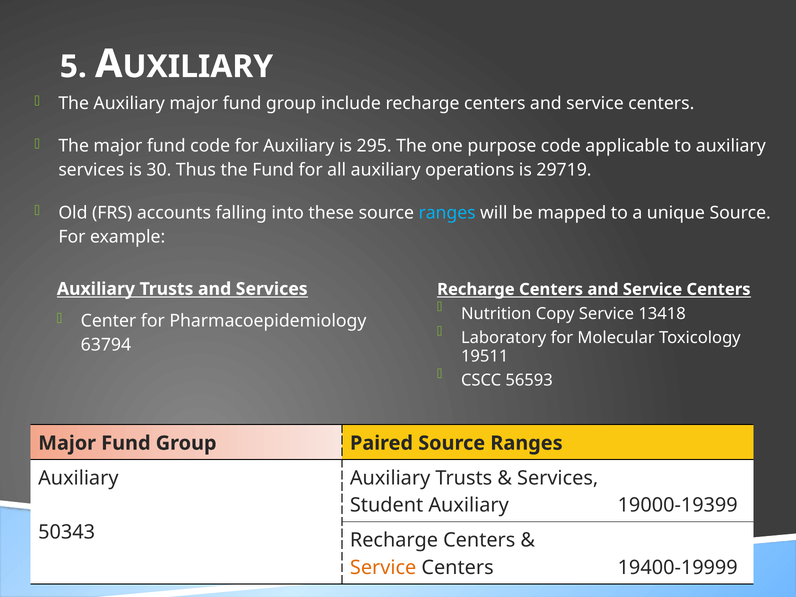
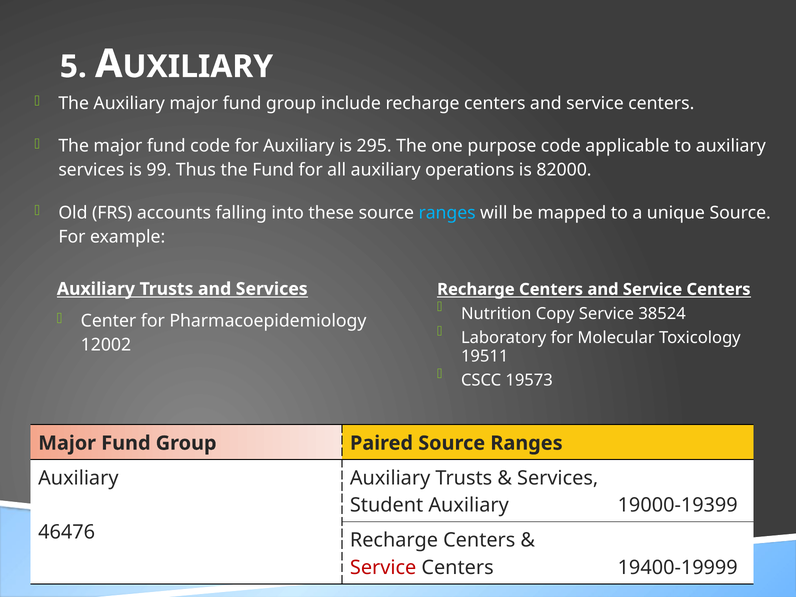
30: 30 -> 99 (159, 170)
29719: 29719 -> 82000 (564, 170)
13418: 13418 -> 38524 (662, 314)
63794: 63794 -> 12002 (106, 345)
56593: 56593 -> 19573 (529, 380)
50343: 50343 -> 46476 (67, 532)
Service colour: orange -> red (383, 567)
